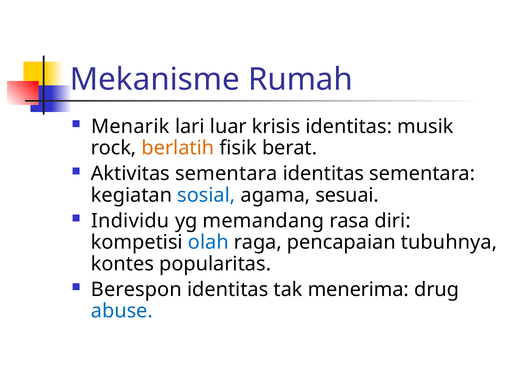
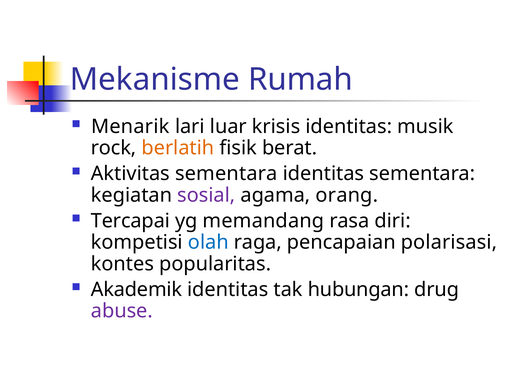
sosial colour: blue -> purple (206, 195)
sesuai: sesuai -> orang (347, 195)
Individu: Individu -> Tercapai (130, 221)
tubuhnya: tubuhnya -> polarisasi (449, 243)
Berespon: Berespon -> Akademik (137, 290)
menerima: menerima -> hubungan (358, 290)
abuse colour: blue -> purple (122, 311)
